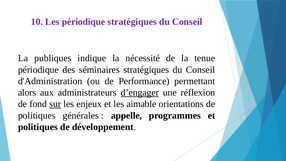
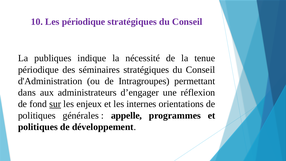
Performance: Performance -> Intragroupes (144, 81)
alors: alors -> dans (27, 93)
d’engager underline: present -> none (140, 93)
aimable: aimable -> internes (141, 104)
